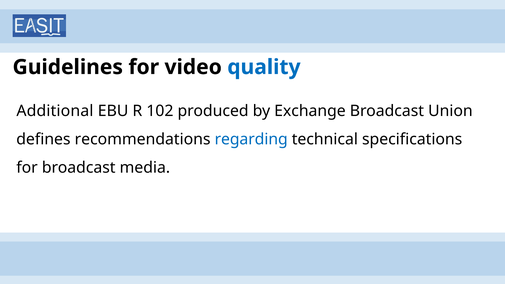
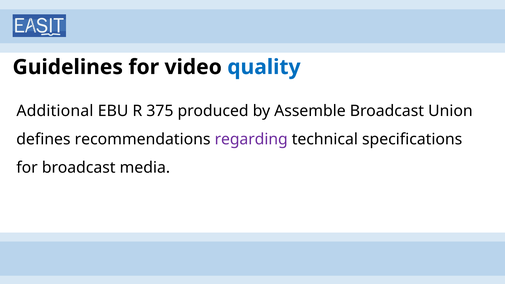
102: 102 -> 375 (160, 111)
Exchange: Exchange -> Assemble (310, 111)
regarding colour: blue -> purple (251, 139)
